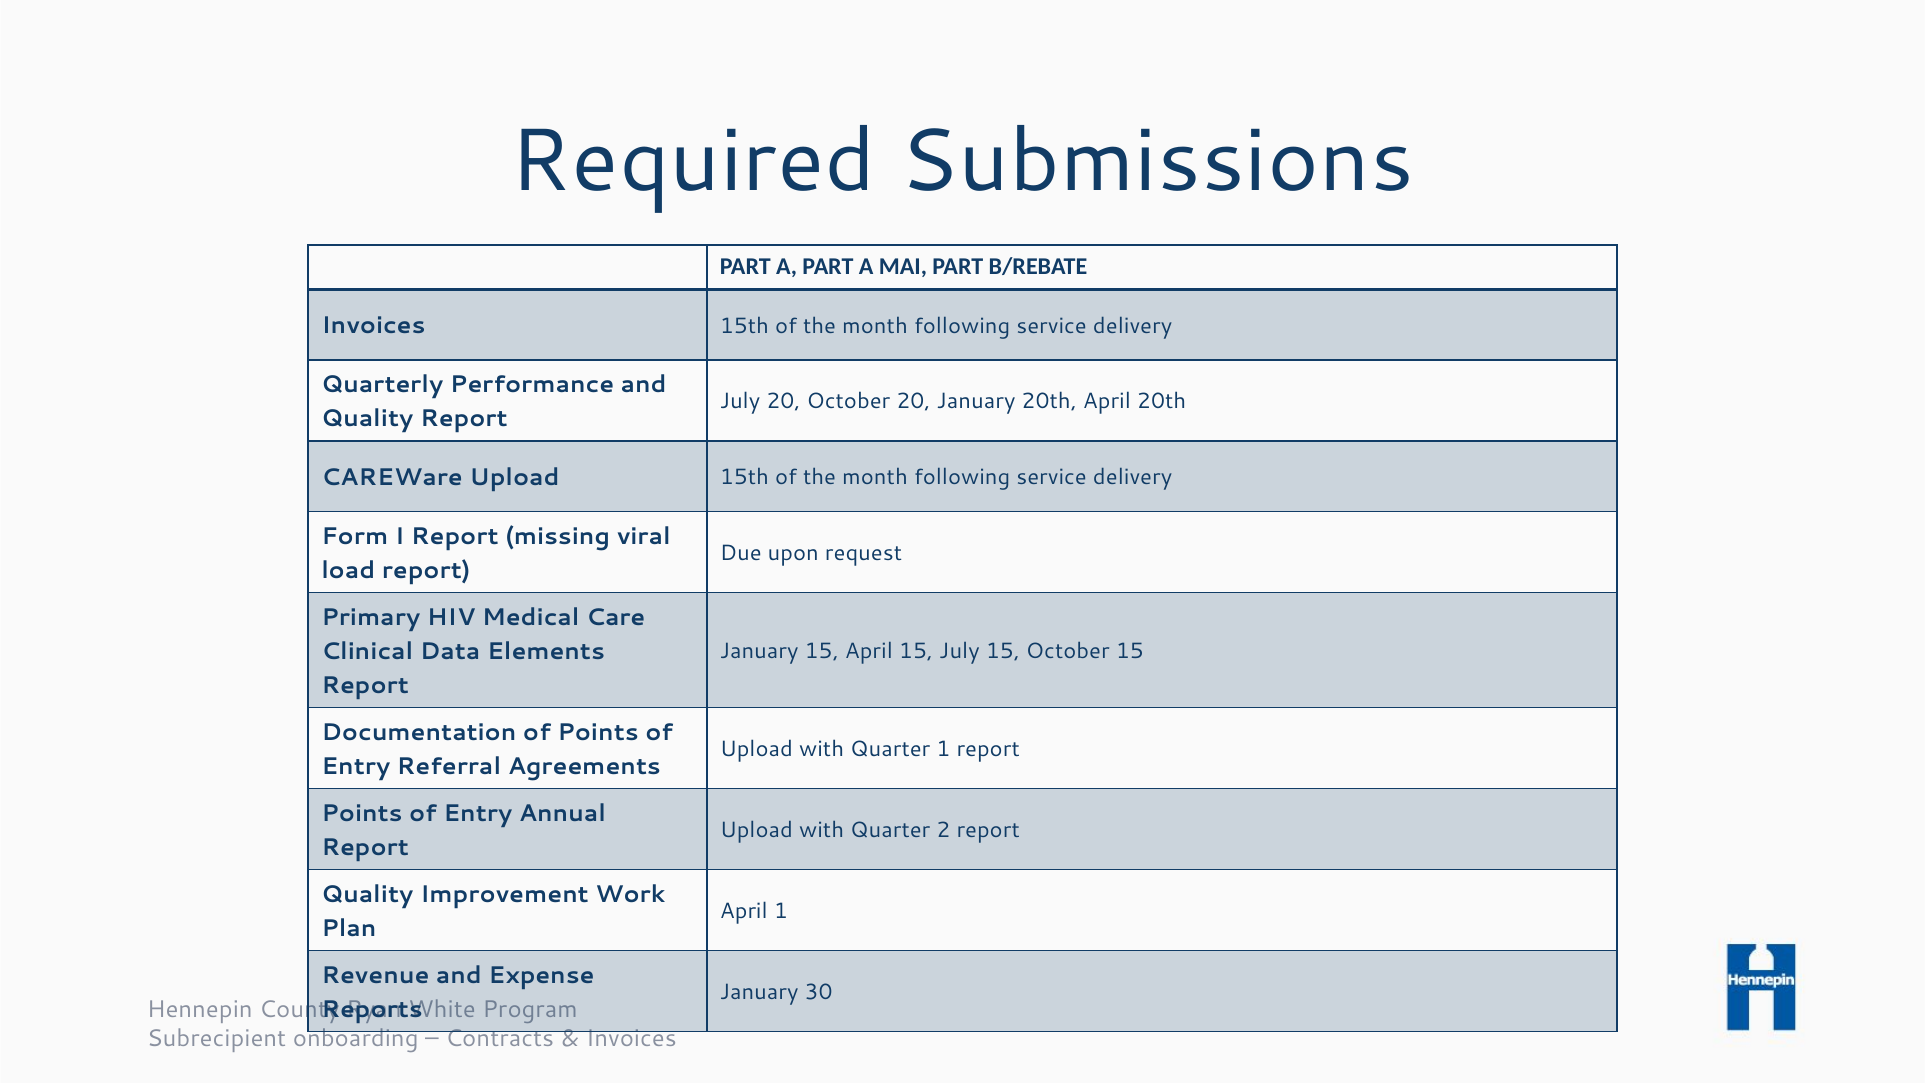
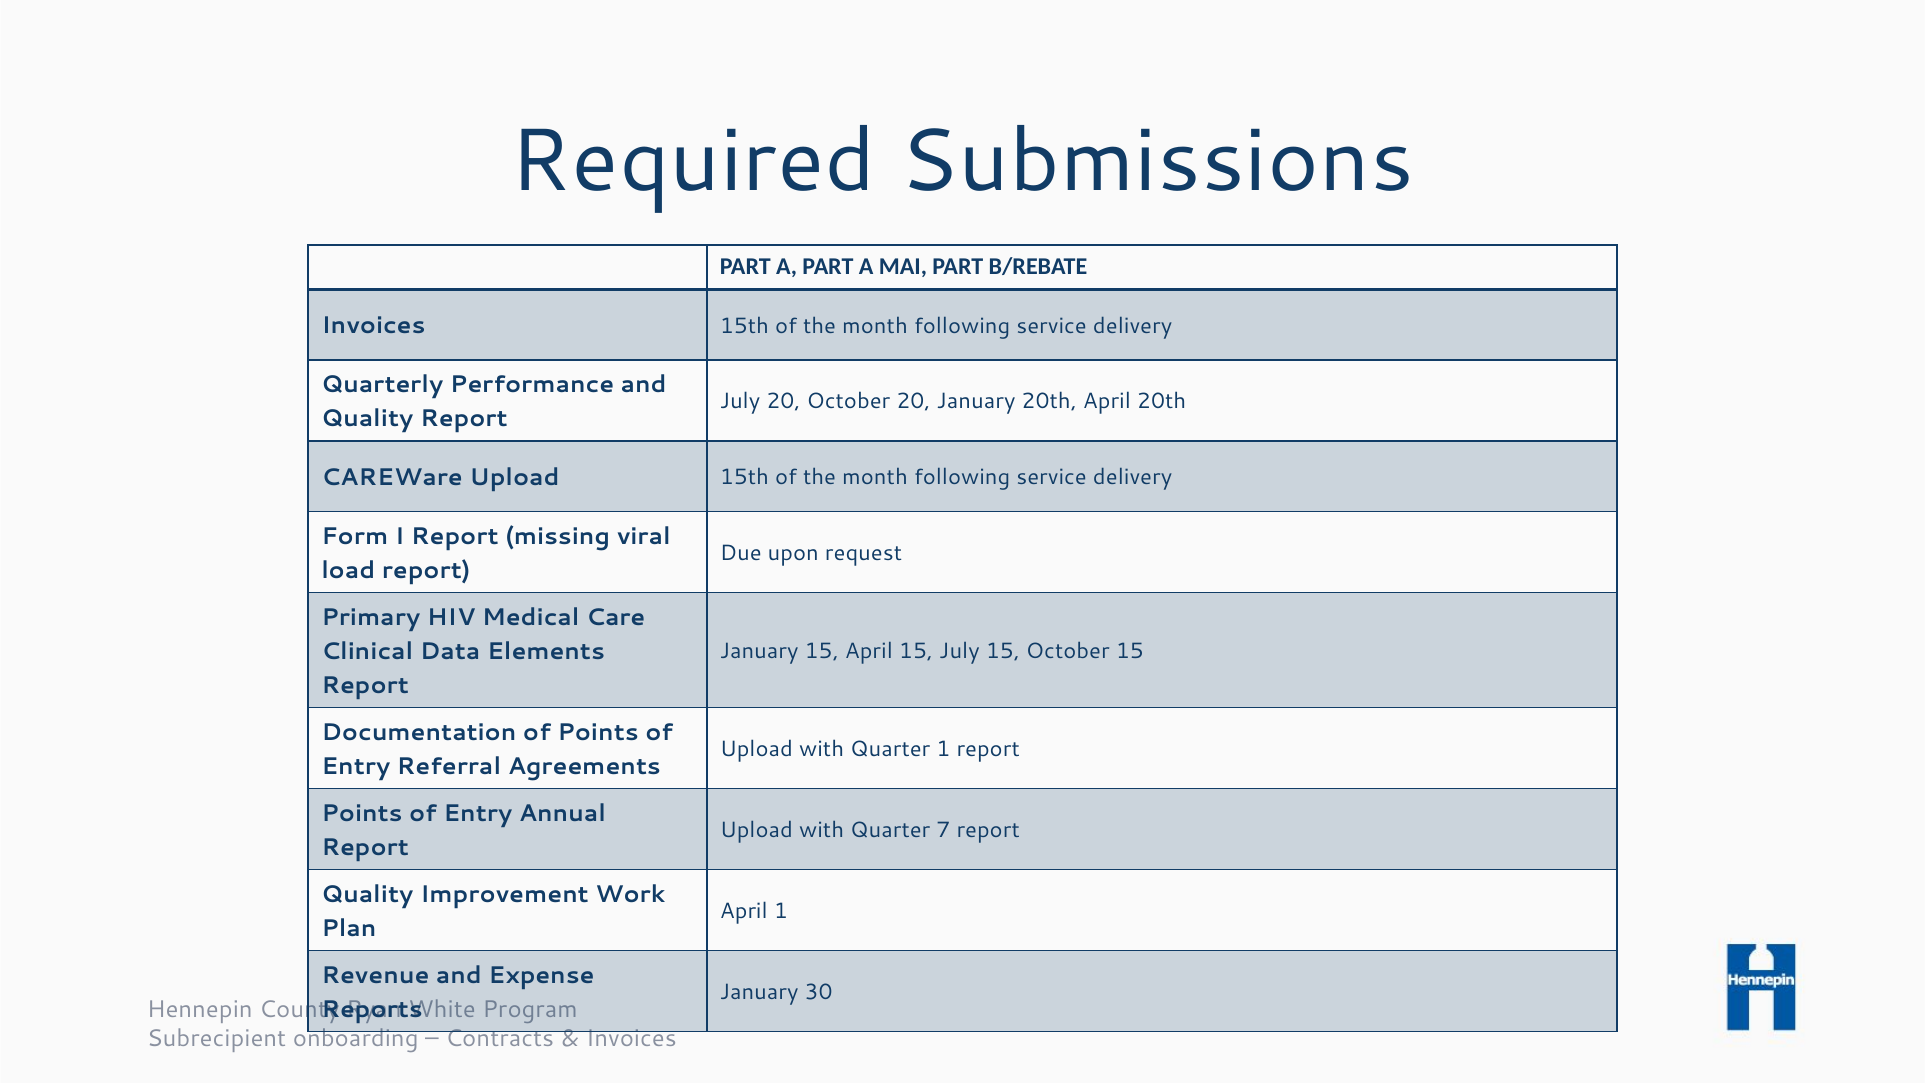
2: 2 -> 7 (943, 830)
